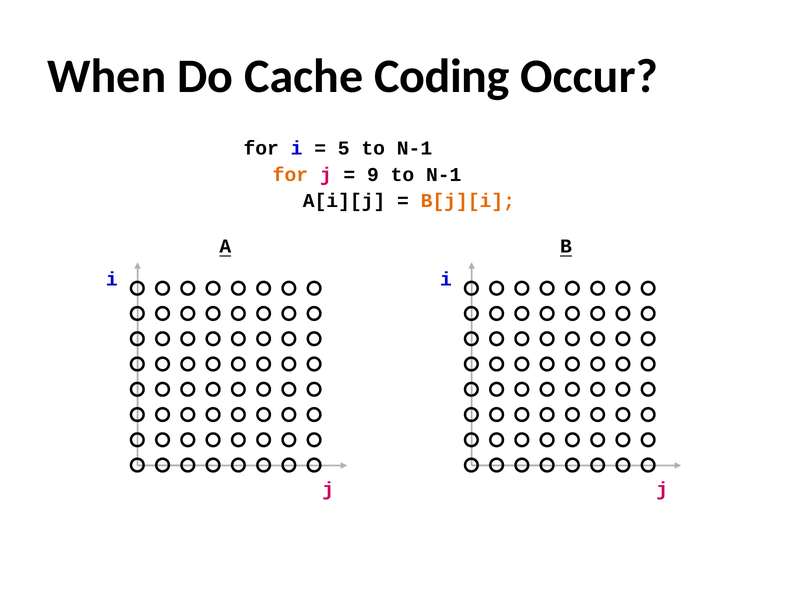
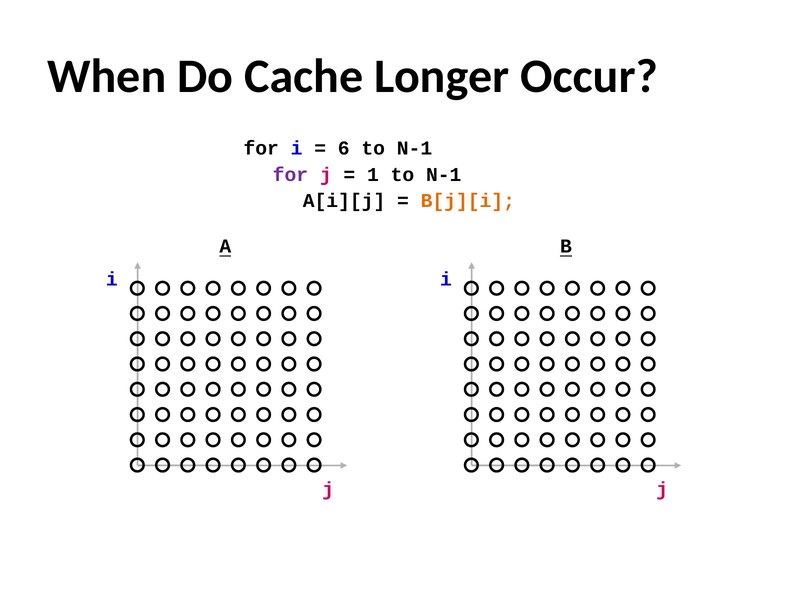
Coding: Coding -> Longer (442, 76)
5: 5 -> 6 (344, 148)
for colour: orange -> purple (290, 174)
9: 9 -> 1 (373, 174)
